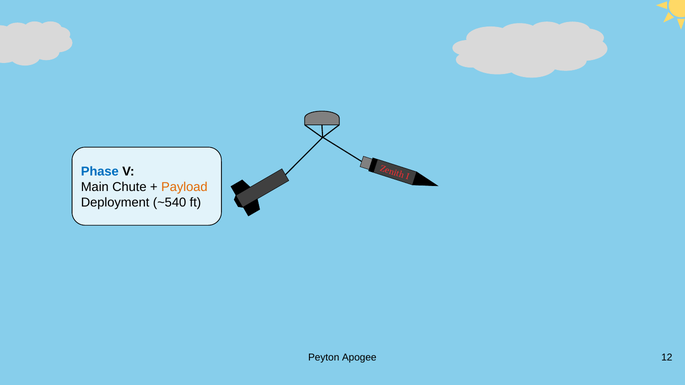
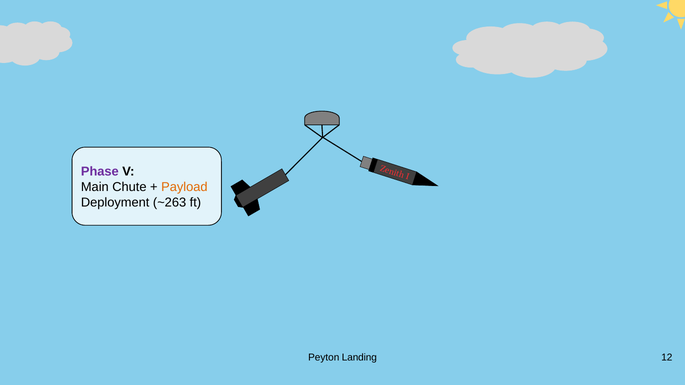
Phase colour: blue -> purple (100, 172)
~540: ~540 -> ~263 (170, 203)
Apogee: Apogee -> Landing (359, 358)
